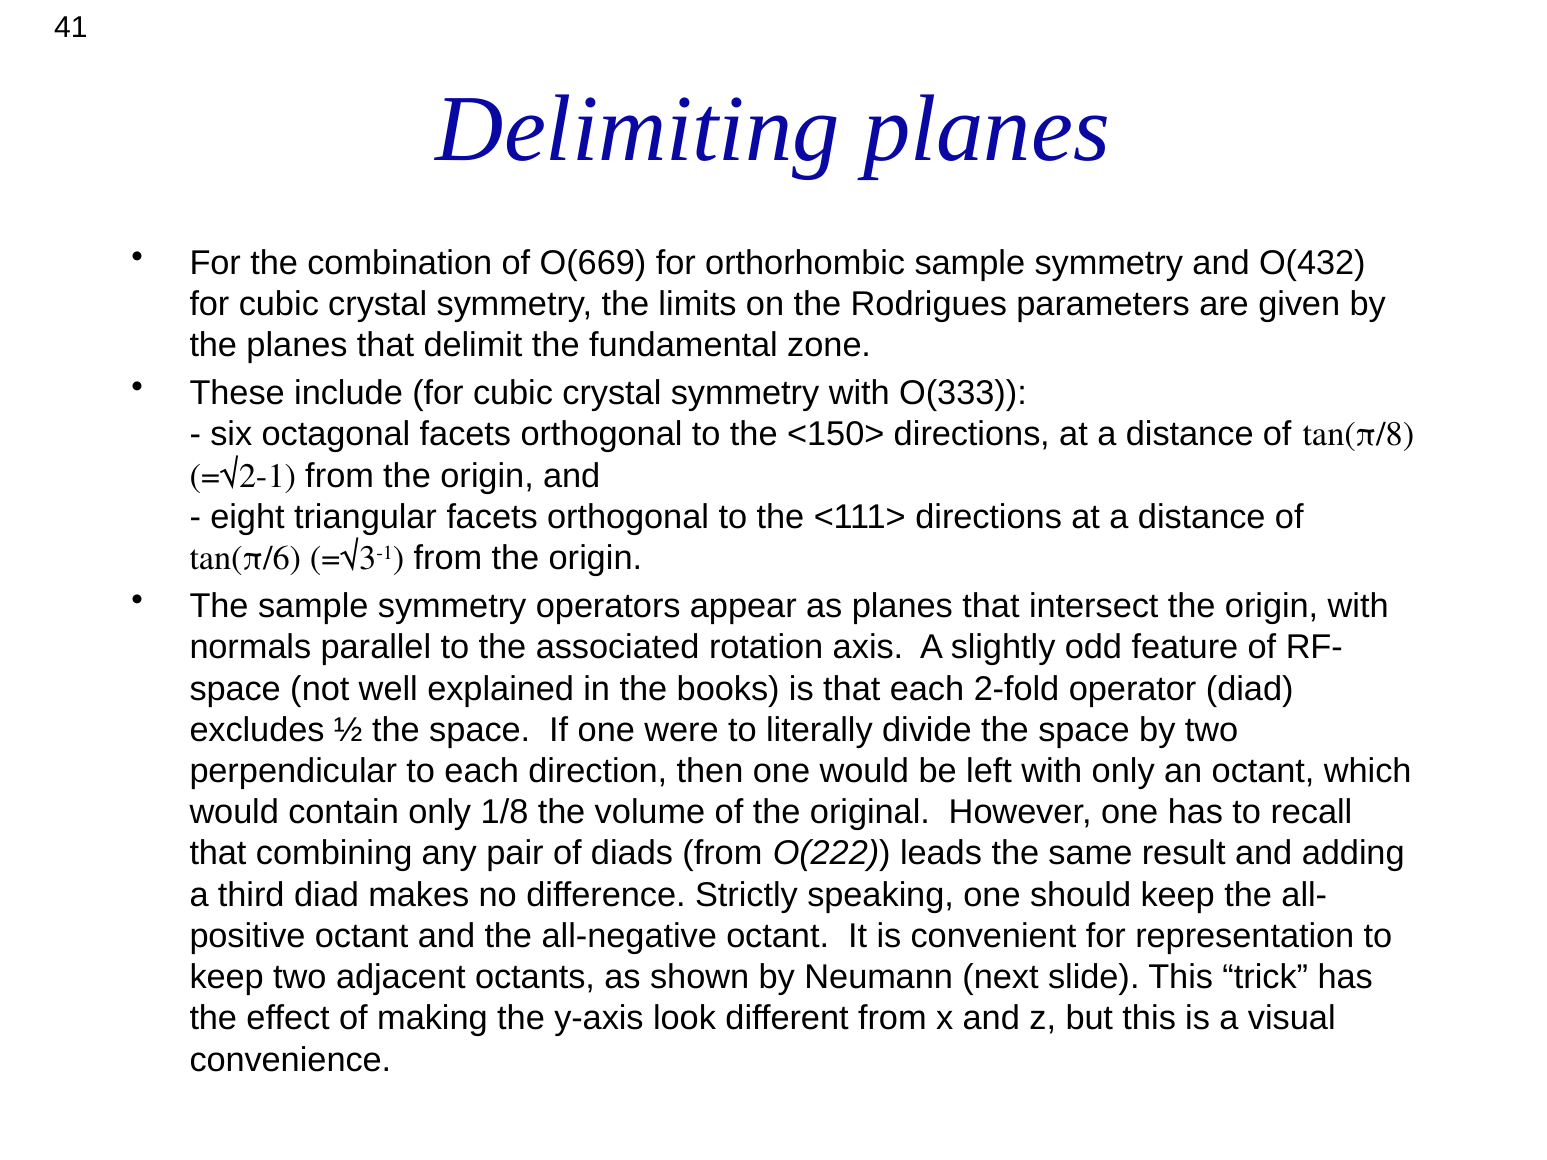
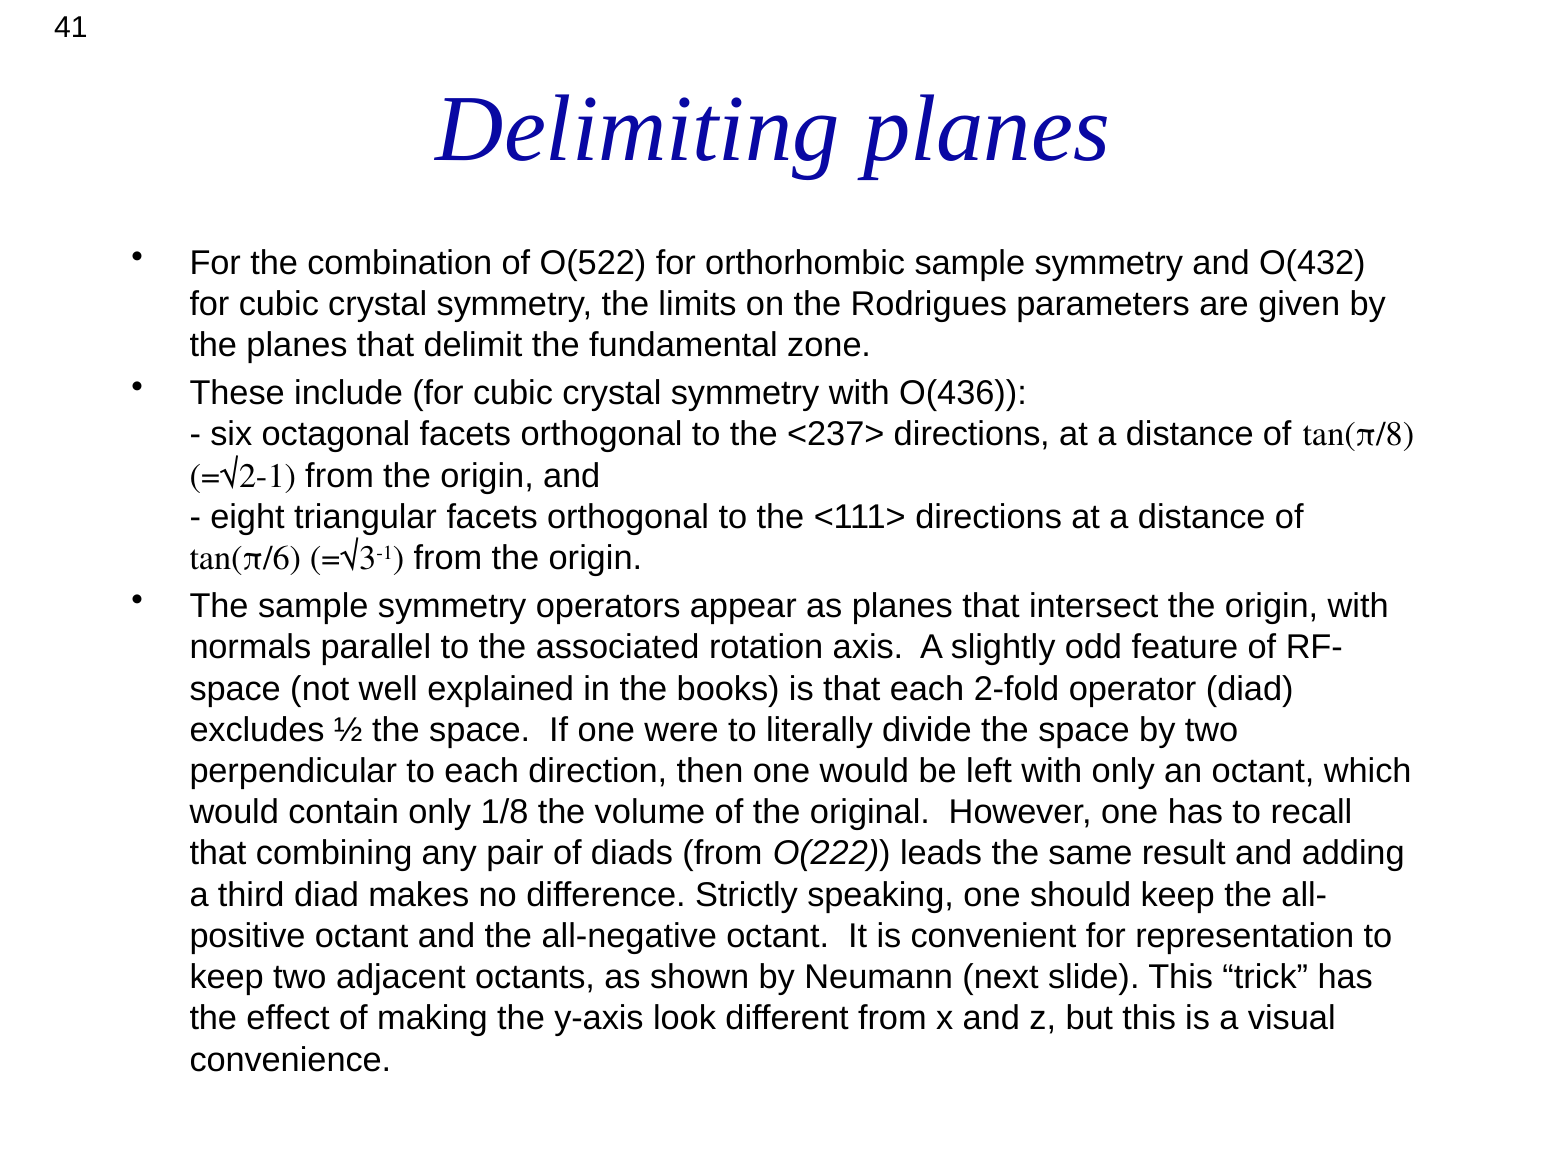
O(669: O(669 -> O(522 (593, 263)
O(333: O(333 -> O(436 (963, 393)
<150>: <150> -> <237> (836, 435)
